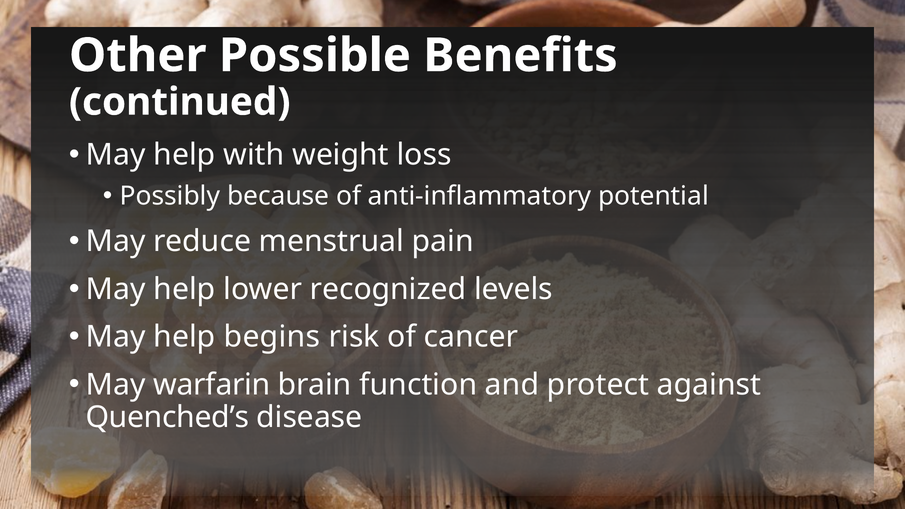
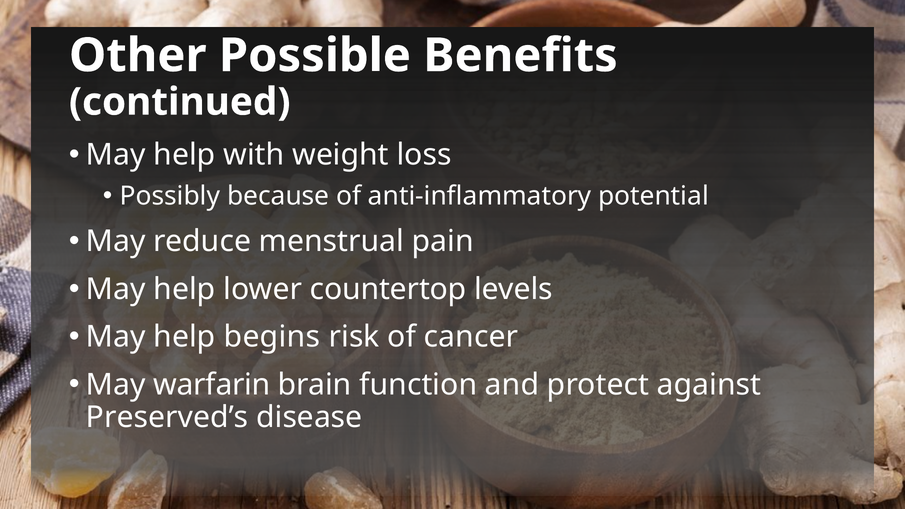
recognized: recognized -> countertop (388, 289)
Quenched’s: Quenched’s -> Preserved’s (167, 417)
